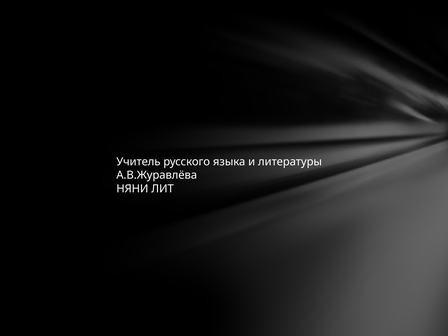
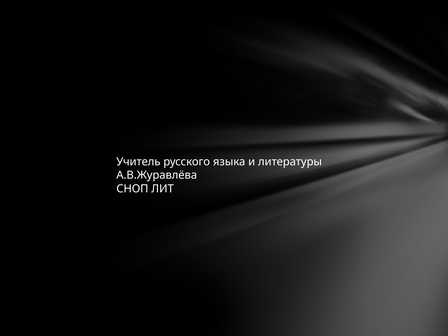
НЯНИ: НЯНИ -> СНОП (132, 189)
